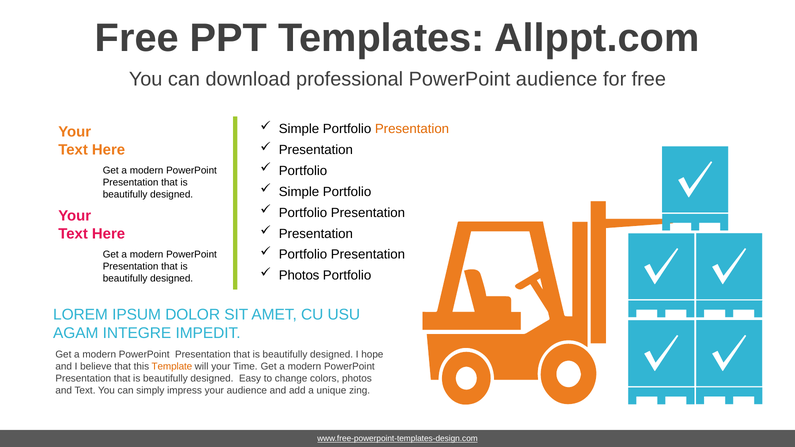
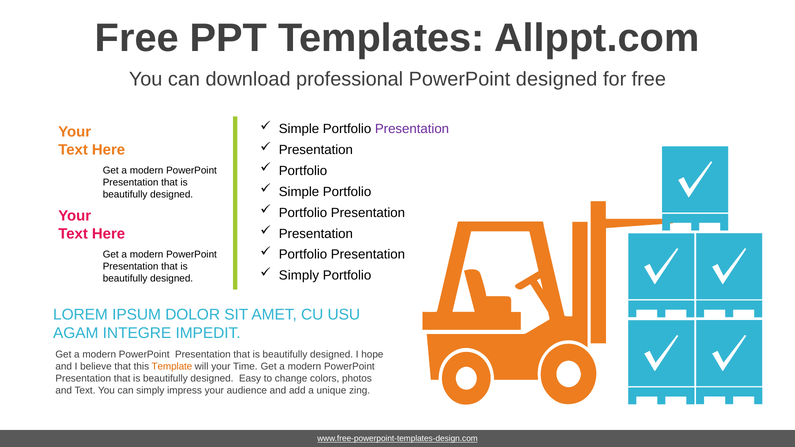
PowerPoint audience: audience -> designed (557, 79)
Presentation colour: orange -> purple (412, 129)
Photos: Photos -> Simply (299, 276)
